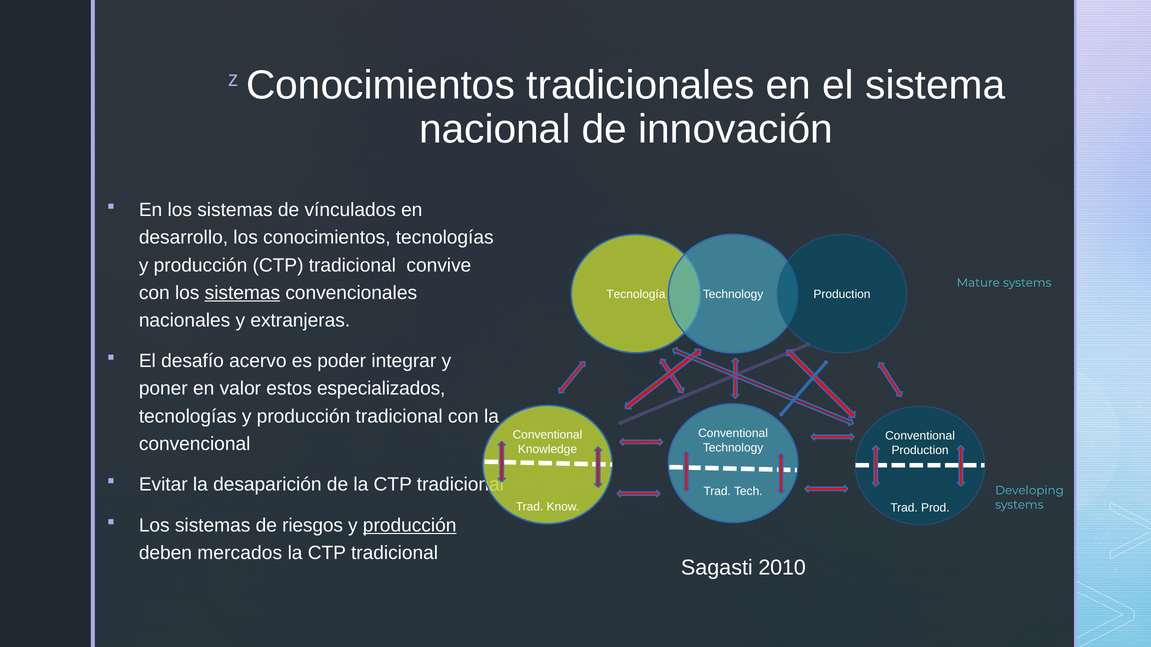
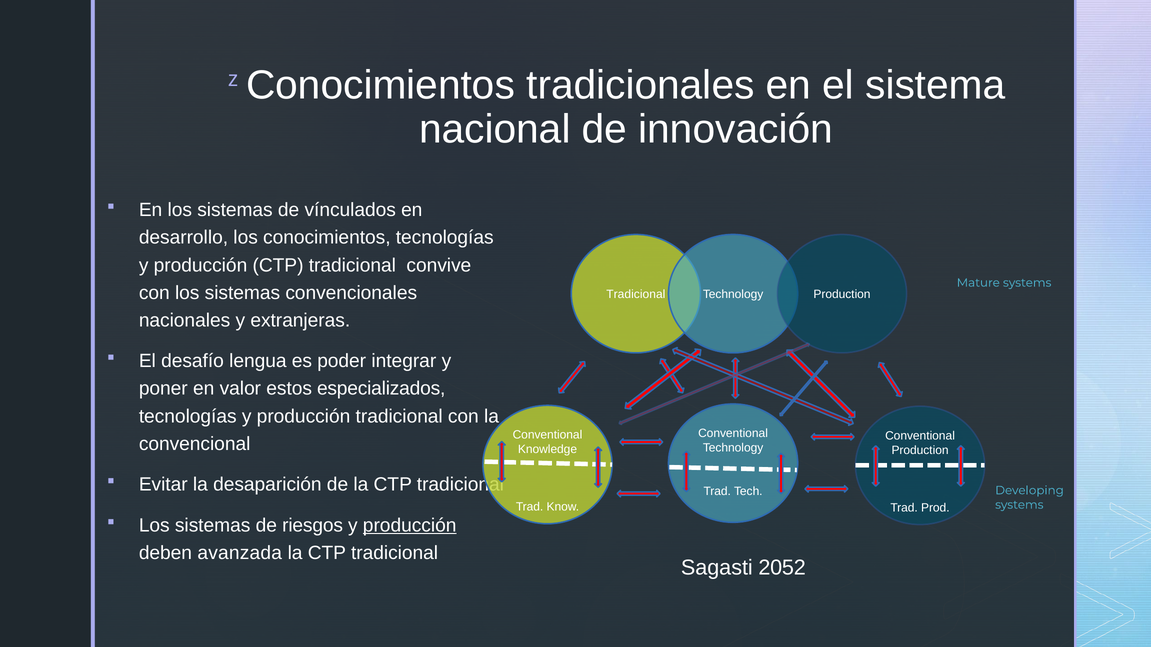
sistemas underline: present -> none (242, 293)
Tecnología: Tecnología -> Tradicional (636, 295)
acervo: acervo -> lengua (258, 361)
mercados: mercados -> avanzada (240, 553)
2010: 2010 -> 2052 (782, 568)
